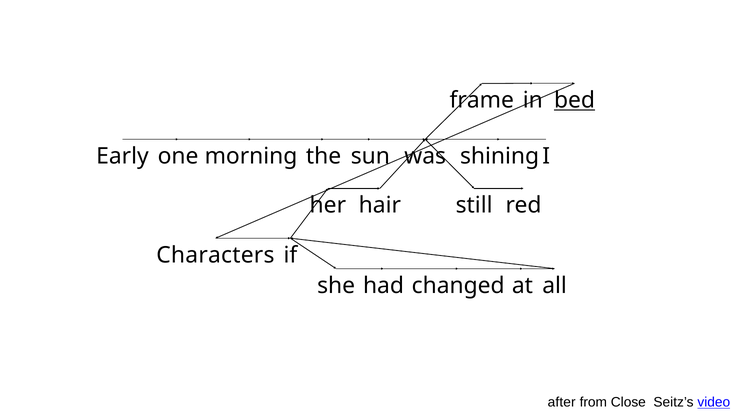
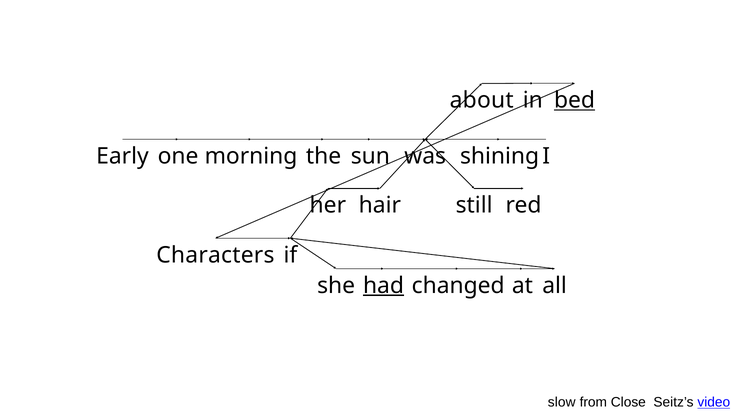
frame: frame -> about (482, 100)
had underline: none -> present (383, 286)
after: after -> slow (562, 402)
